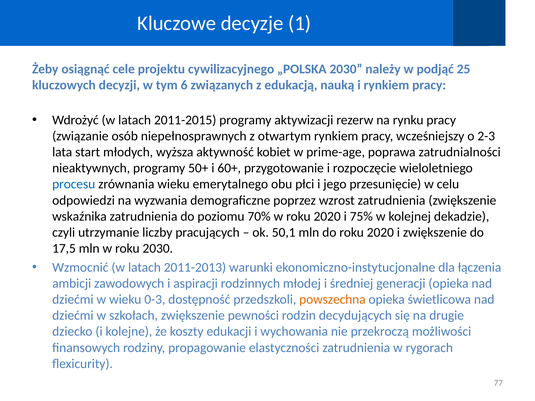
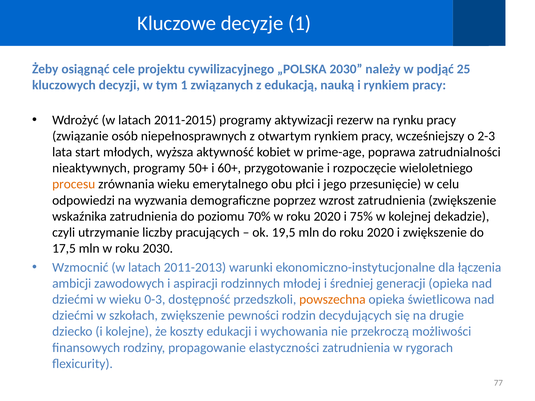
tym 6: 6 -> 1 (184, 85)
procesu colour: blue -> orange (74, 184)
50,1: 50,1 -> 19,5 (284, 233)
